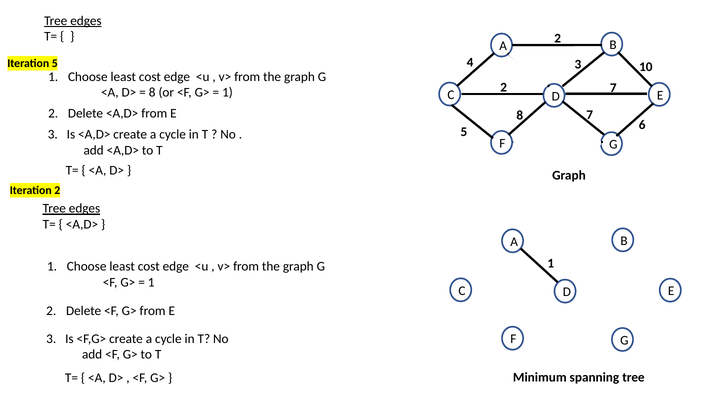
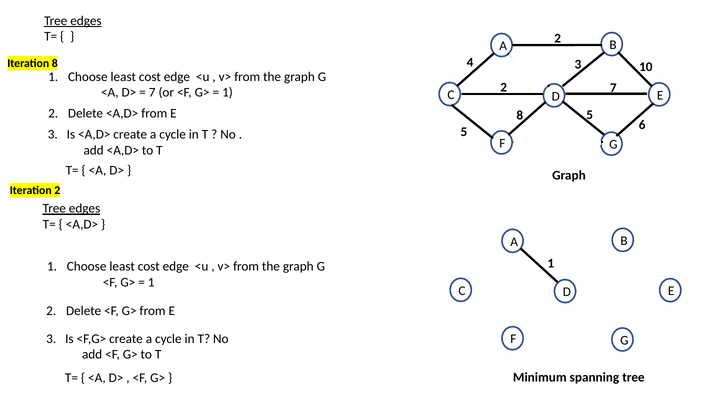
Iteration 5: 5 -> 8 (55, 63)
8: 8 -> 7 (152, 93)
8 7: 7 -> 5 (590, 115)
